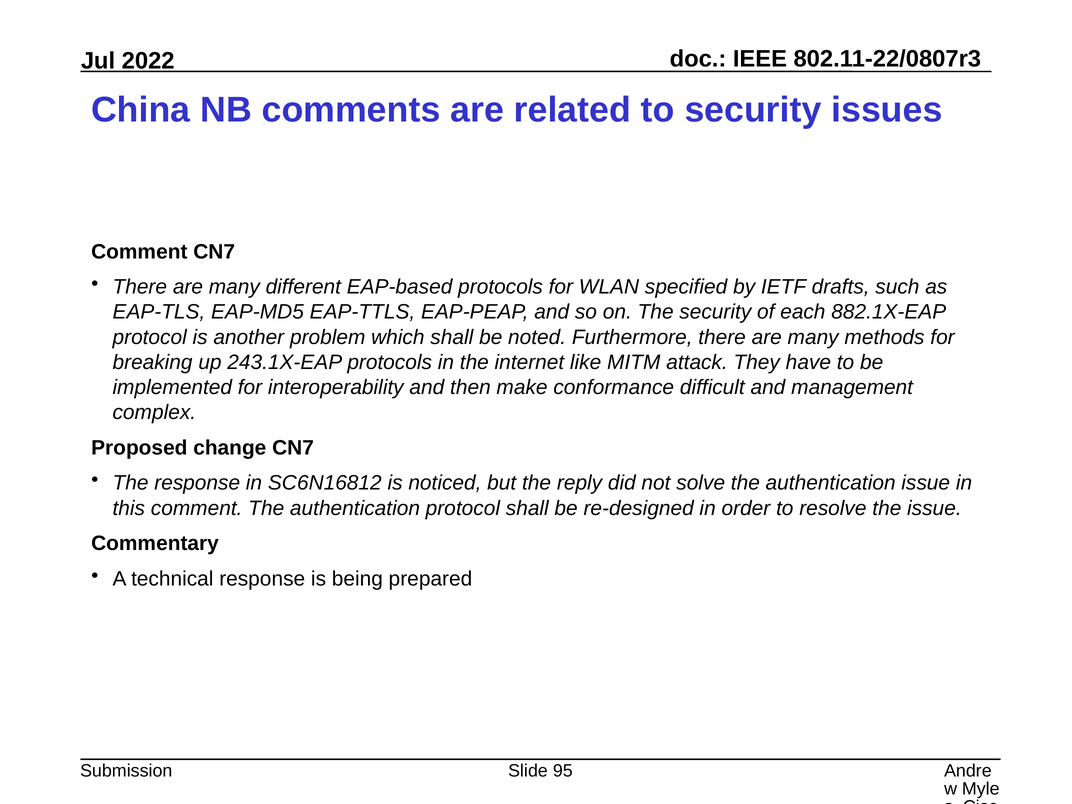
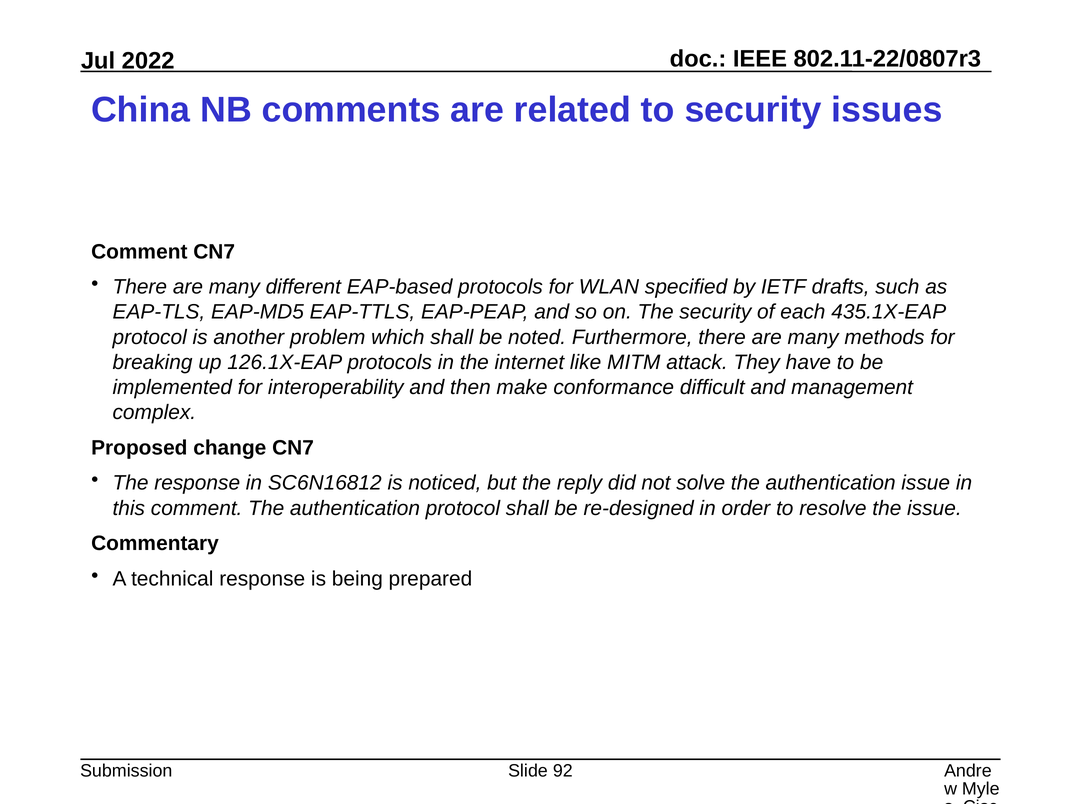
882.1X-EAP: 882.1X-EAP -> 435.1X-EAP (889, 312)
243.1X-EAP: 243.1X-EAP -> 126.1X-EAP (285, 362)
95: 95 -> 92 (563, 771)
